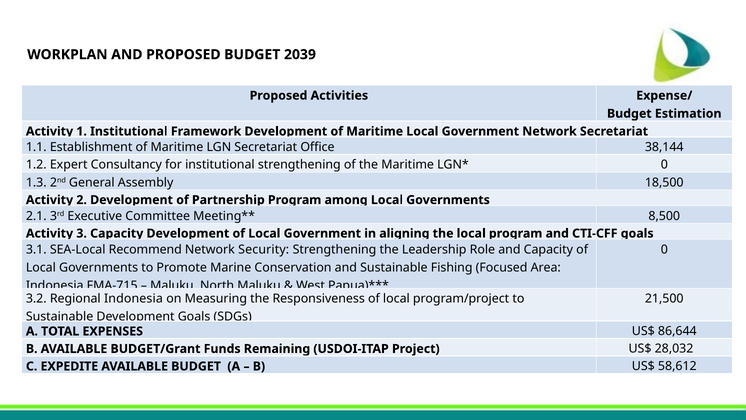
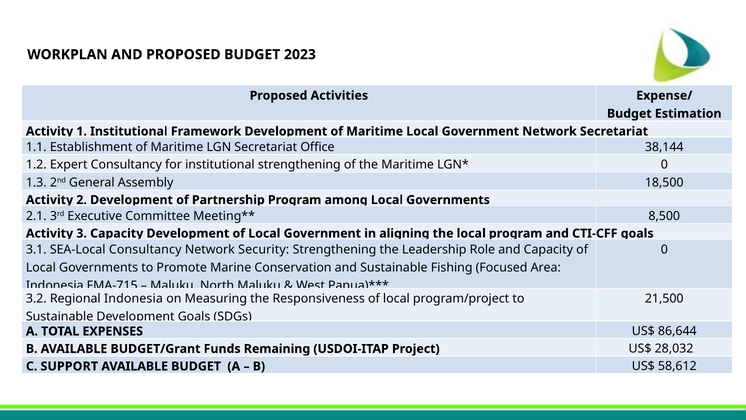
2039: 2039 -> 2023 (300, 55)
SEA-Local Recommend: Recommend -> Consultancy (145, 249)
EXPEDITE: EXPEDITE -> SUPPORT (69, 366)
